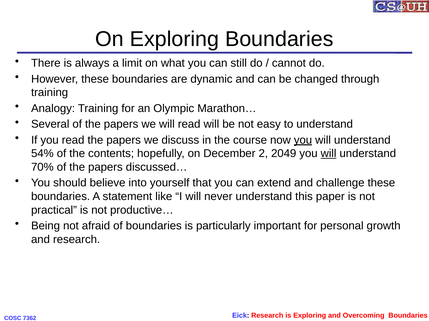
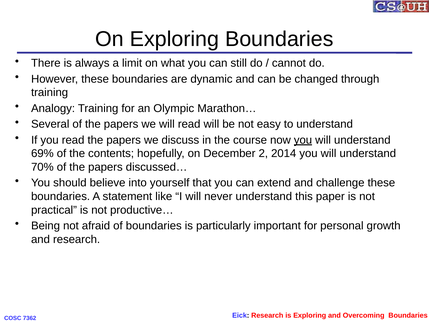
54%: 54% -> 69% (42, 154)
2049: 2049 -> 2014 (284, 154)
will underline: present -> none (329, 154)
